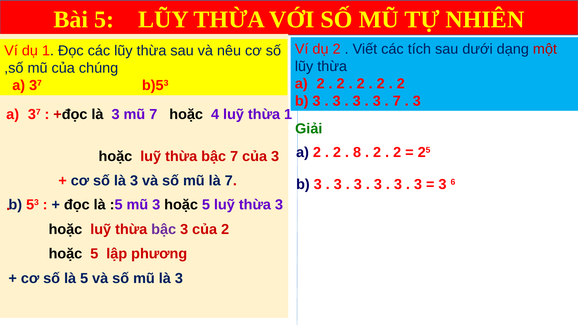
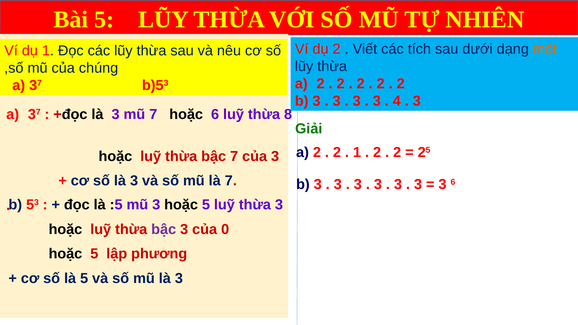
một colour: red -> orange (545, 49)
7: 7 -> 4 (397, 101)
hoặc 4: 4 -> 6 (215, 114)
thừa 1: 1 -> 8 (288, 114)
8: 8 -> 1 (357, 152)
của 2: 2 -> 0 (225, 229)
